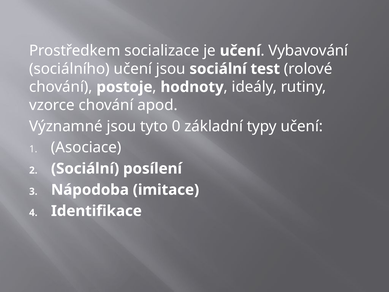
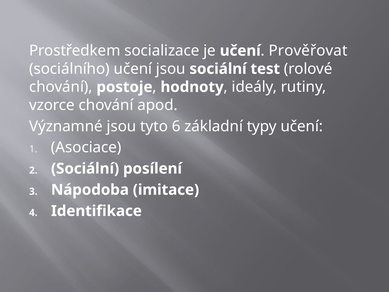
Vybavování: Vybavování -> Prověřovat (308, 51)
0: 0 -> 6 (176, 126)
